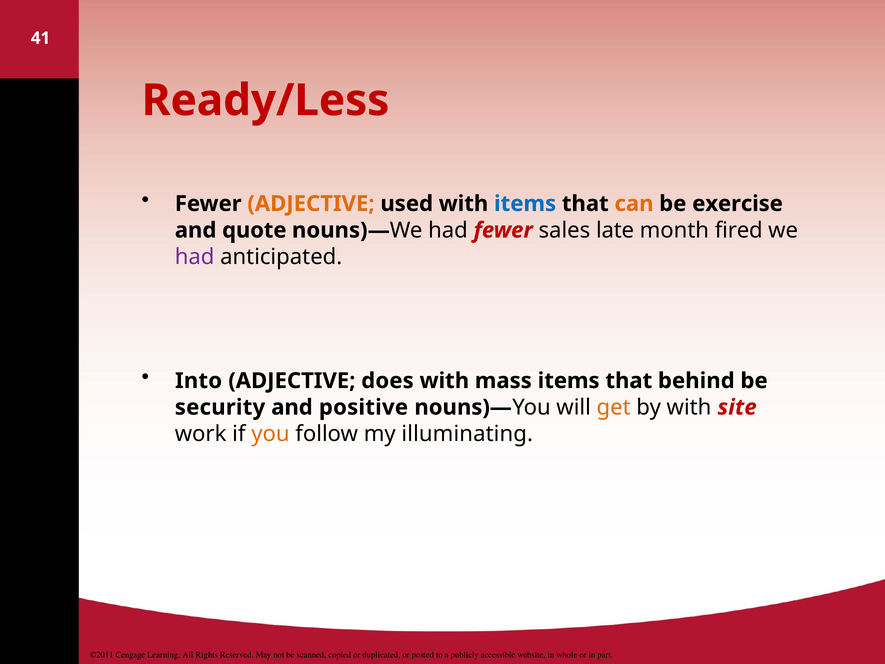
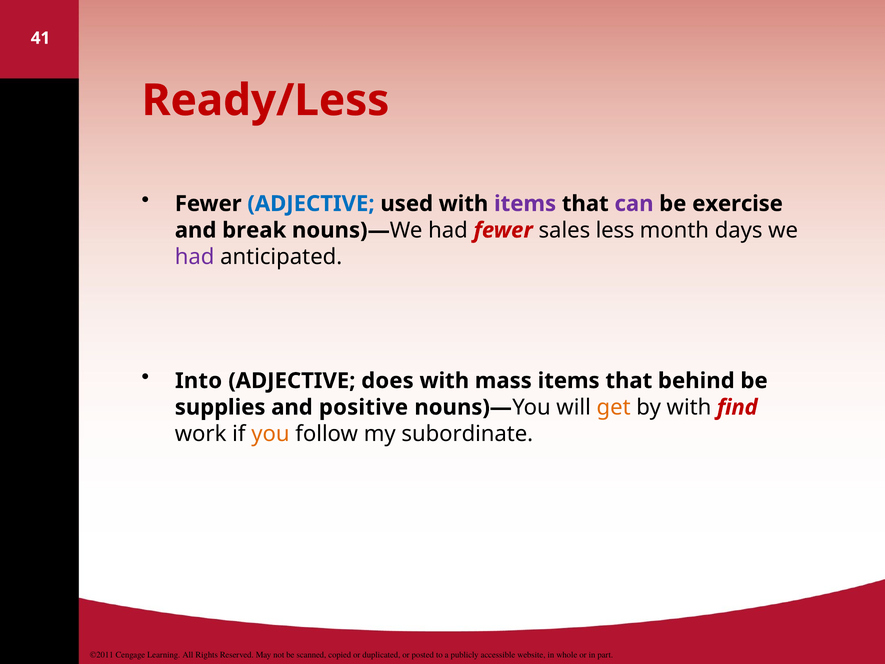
ADJECTIVE colour: orange -> blue (311, 204)
items colour: blue -> purple (525, 204)
can colour: orange -> purple (634, 204)
quote: quote -> break (254, 230)
late: late -> less (615, 230)
fired: fired -> days (739, 230)
security: security -> supplies (220, 407)
site: site -> find (737, 407)
illuminating: illuminating -> subordinate (467, 434)
